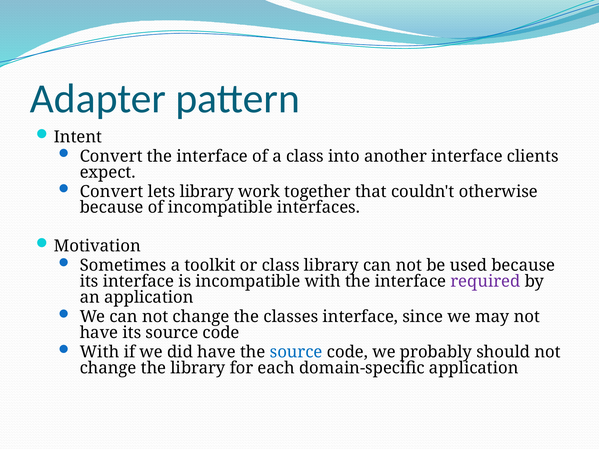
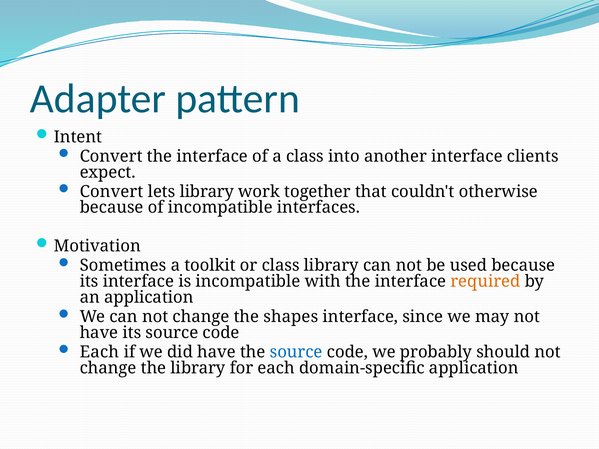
required colour: purple -> orange (485, 282)
classes: classes -> shapes (291, 317)
With: With -> Each (99, 352)
